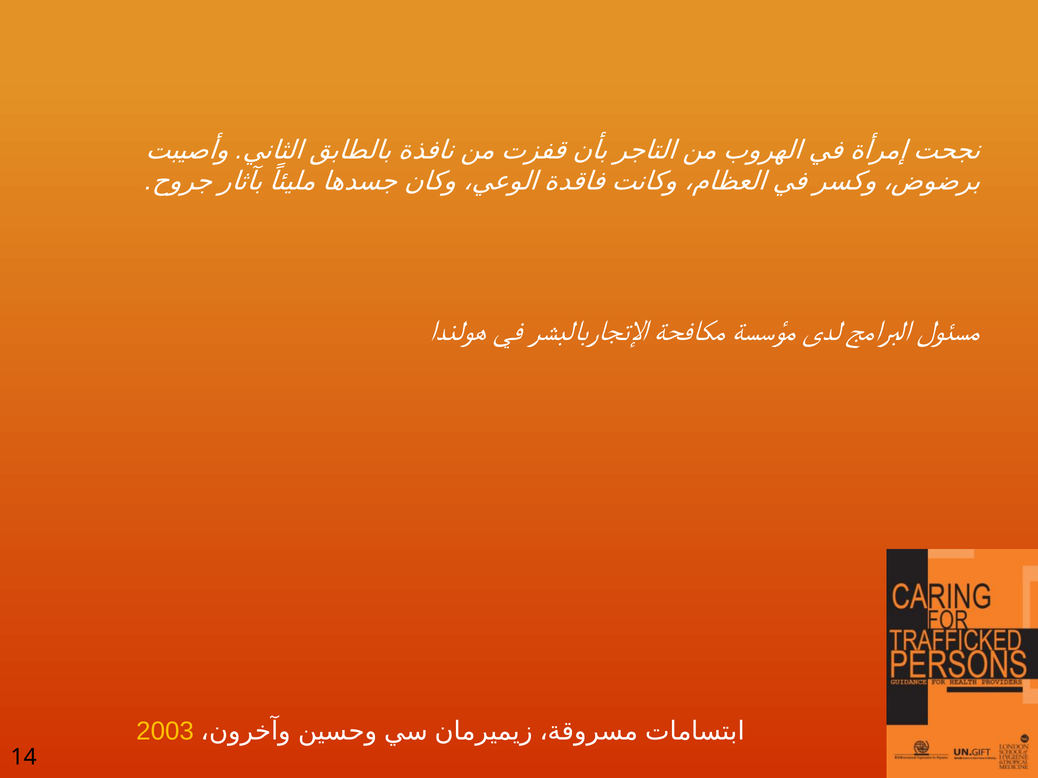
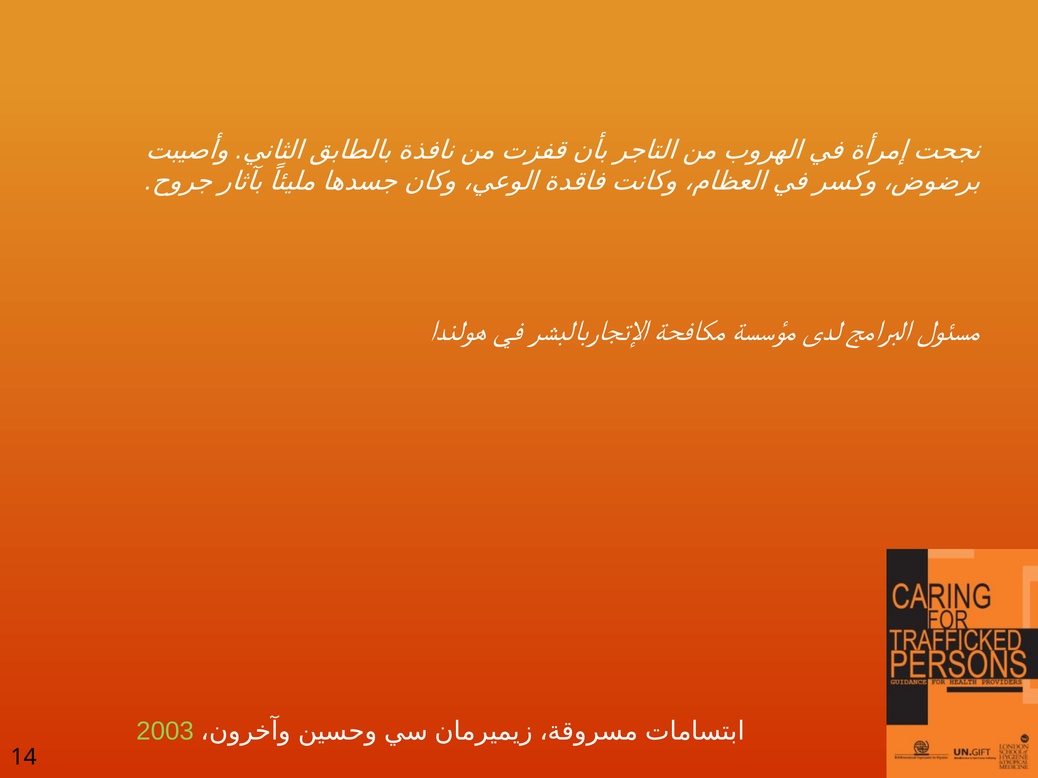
2003 colour: yellow -> light green (165, 732)
